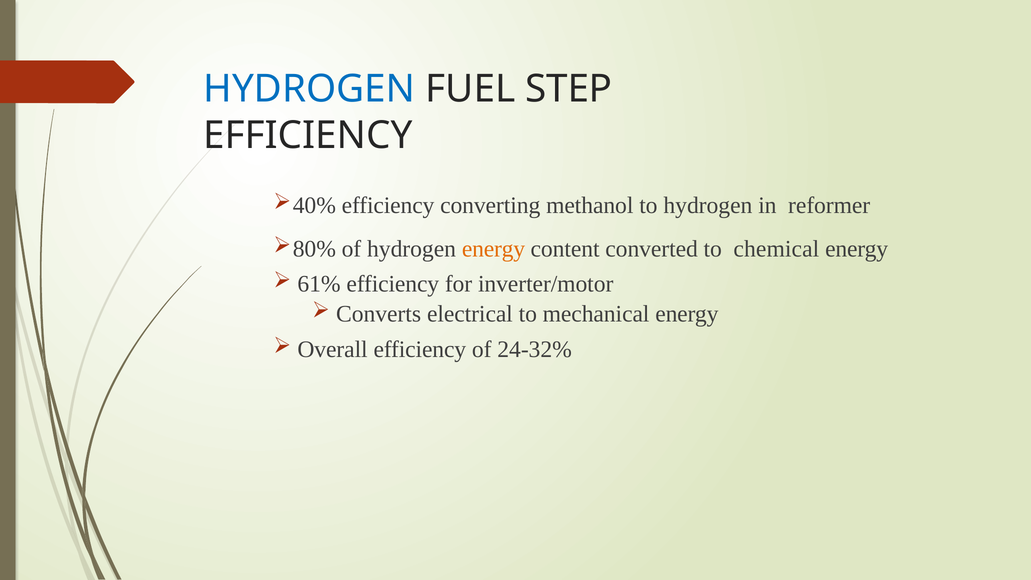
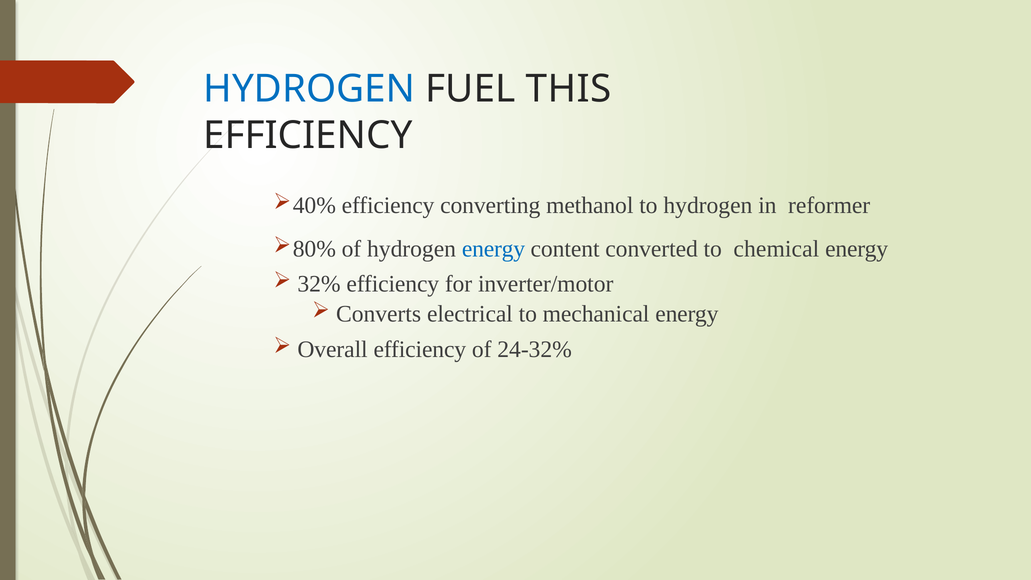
STEP: STEP -> THIS (568, 89)
energy colour: orange -> blue (494, 249)
61%: 61% -> 32% (319, 284)
